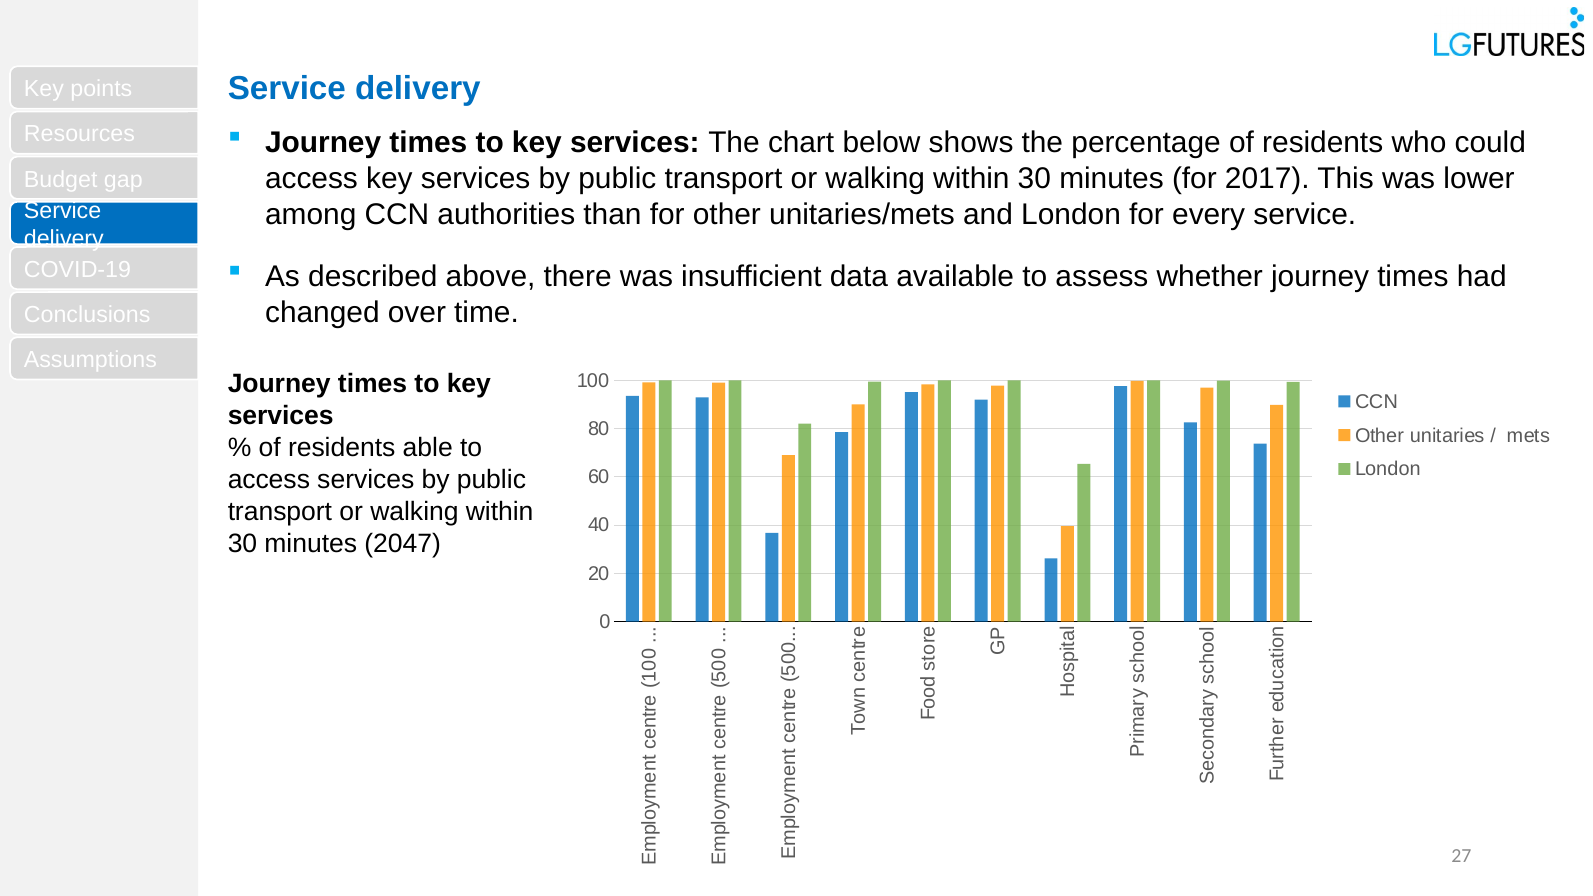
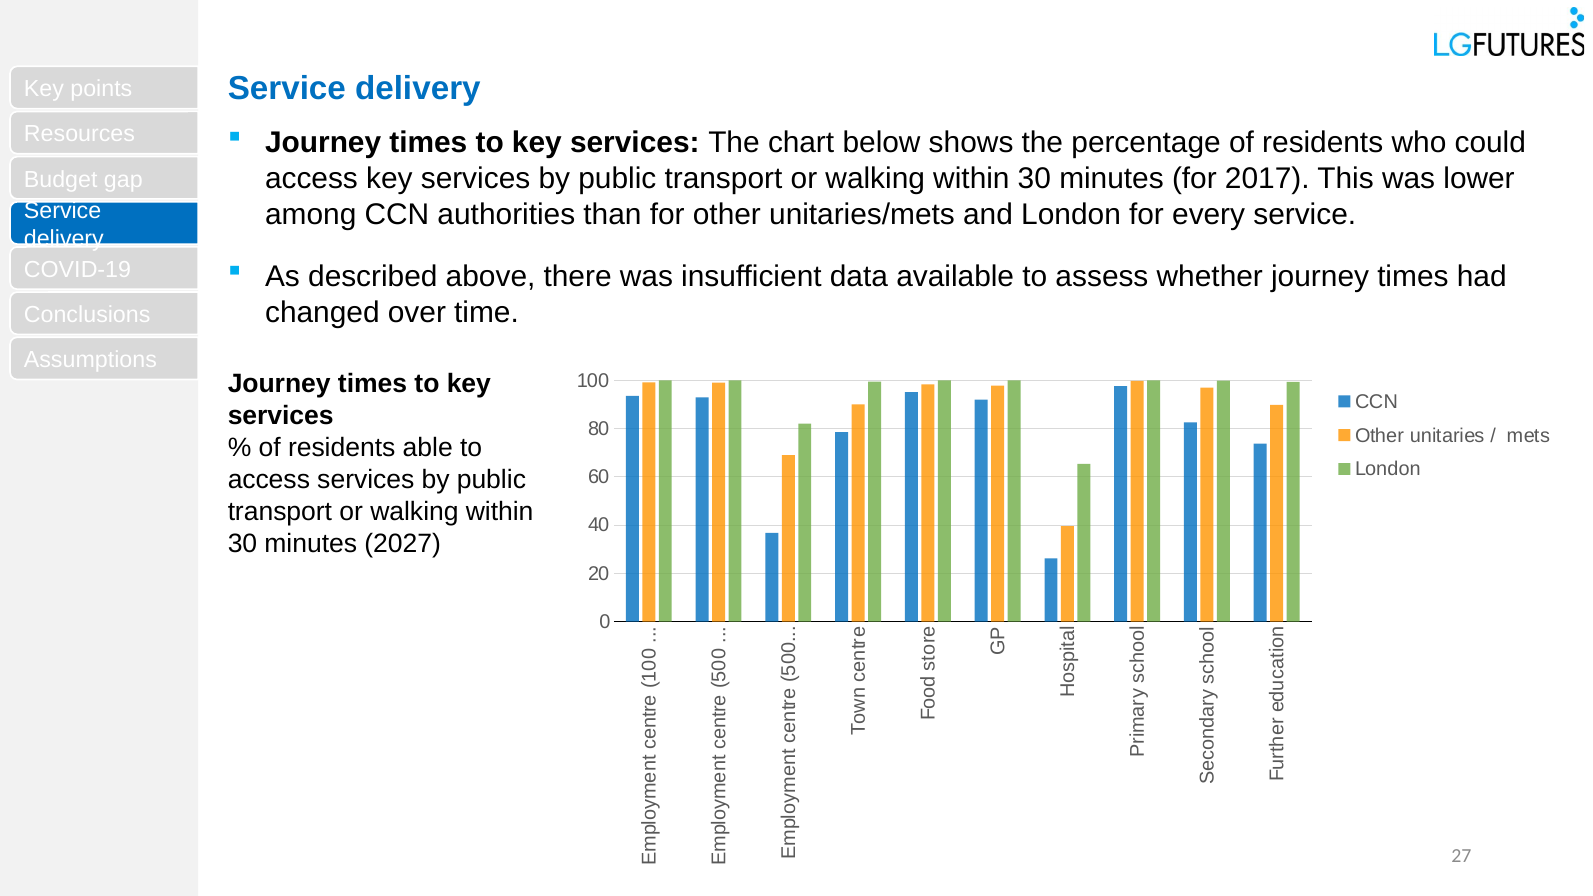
2047: 2047 -> 2027 (403, 543)
